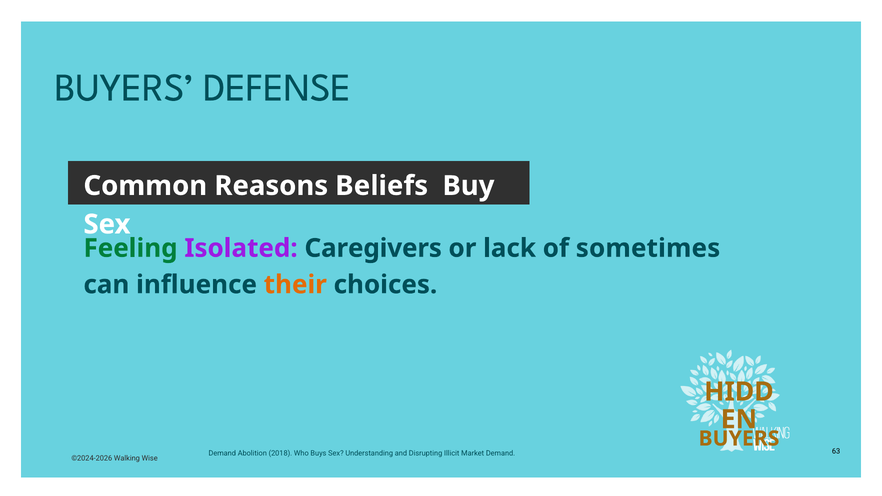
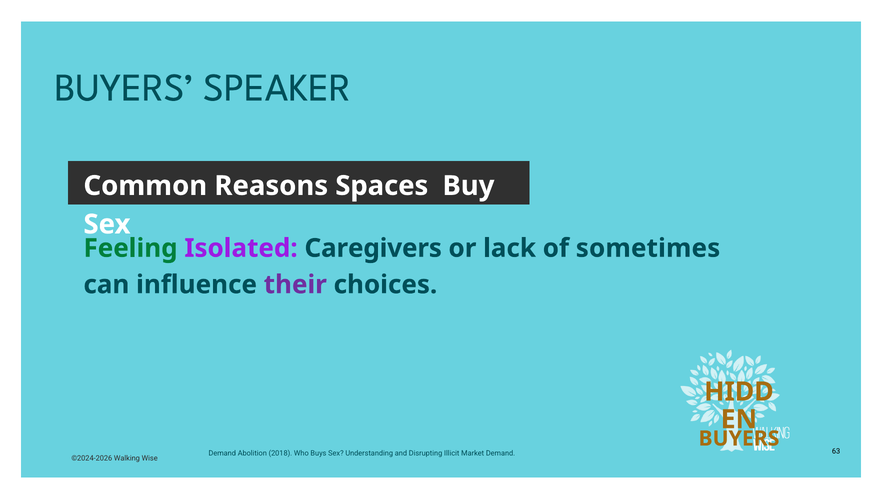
DEFENSE: DEFENSE -> SPEAKER (277, 88)
Beliefs: Beliefs -> Spaces (382, 186)
their colour: orange -> purple (295, 285)
